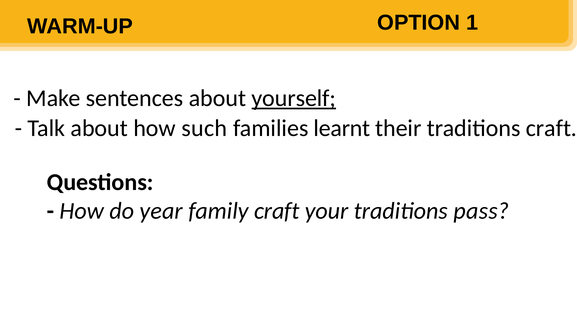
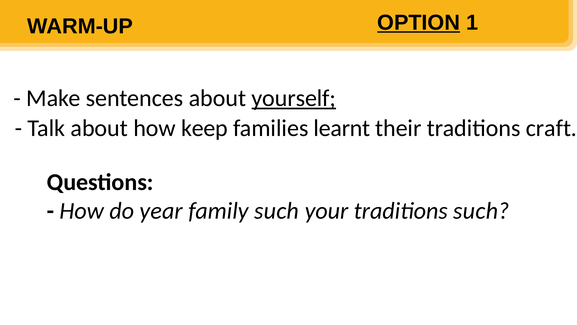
OPTION underline: none -> present (419, 23)
such: such -> keep (205, 128)
family craft: craft -> such (277, 211)
traditions pass: pass -> such (481, 211)
